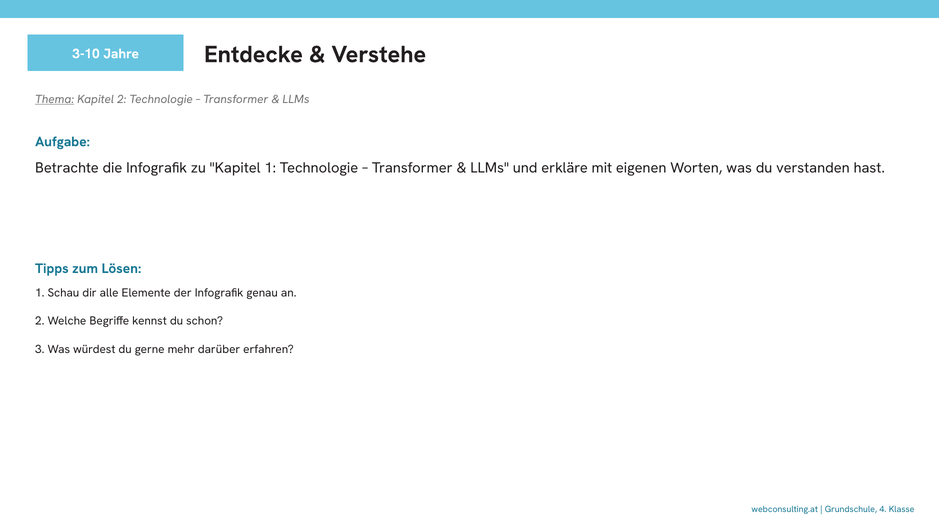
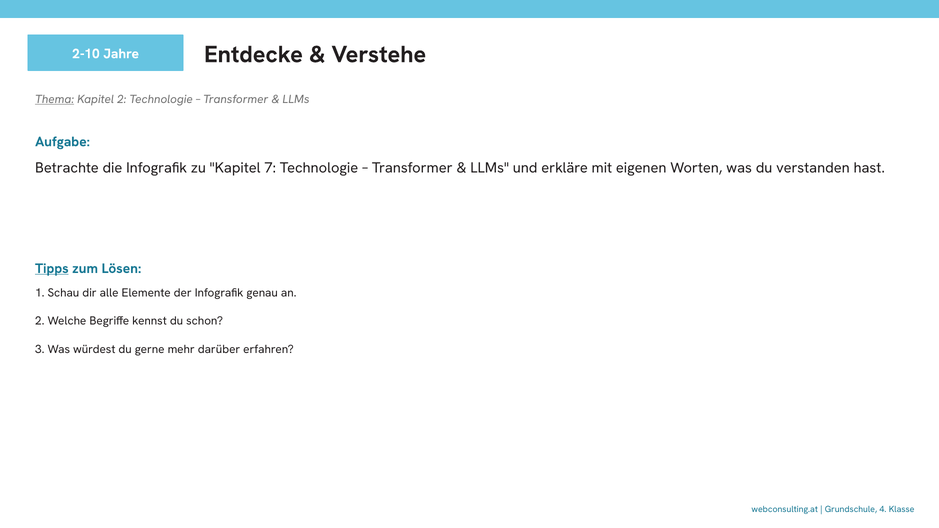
3-10: 3-10 -> 2-10 (86, 54)
Kapitel 1: 1 -> 7 (270, 168)
Tipps underline: none -> present (52, 269)
